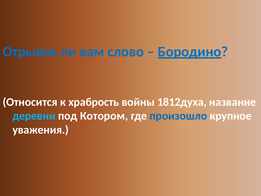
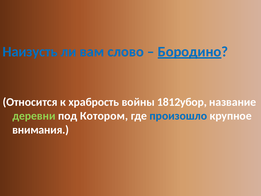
Отрывок: Отрывок -> Наизусть (30, 52)
1812духа: 1812духа -> 1812убор (182, 102)
деревни colour: light blue -> light green (34, 116)
уважения: уважения -> внимания (41, 130)
